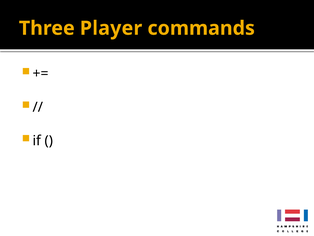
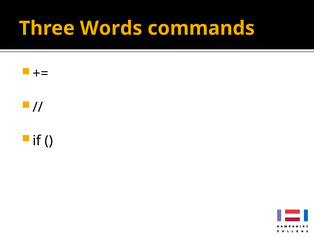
Player: Player -> Words (111, 28)
